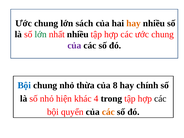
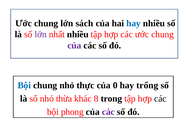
hay colour: orange -> blue (134, 23)
lớn colour: green -> purple (41, 34)
thừa: thừa -> thực (86, 85)
8: 8 -> 0 (115, 85)
chính: chính -> trống (147, 85)
hiện: hiện -> thừa (64, 99)
4: 4 -> 8 (96, 99)
quyển: quyển -> phong (72, 112)
các colour: orange -> purple (108, 112)
